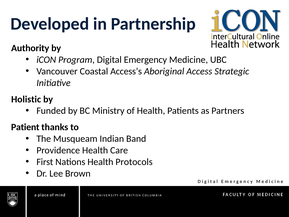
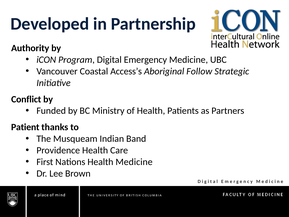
Access: Access -> Follow (199, 71)
Holistic: Holistic -> Conflict (26, 99)
Health Protocols: Protocols -> Medicine (134, 162)
